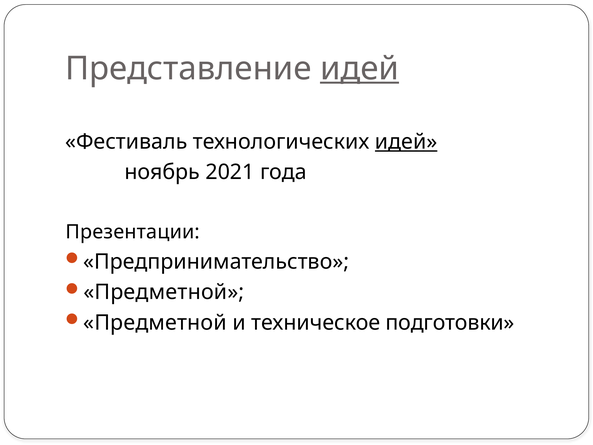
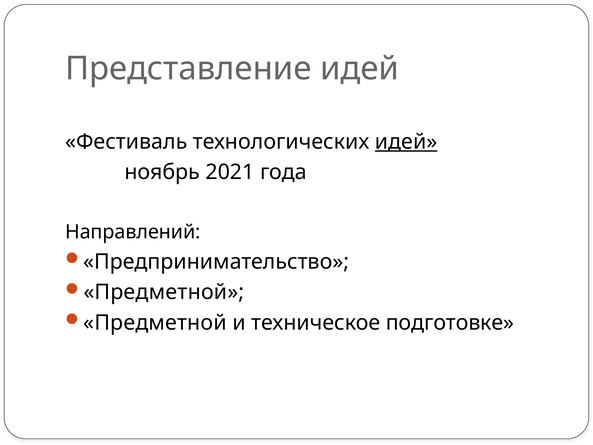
идей underline: present -> none (360, 69)
Презентации: Презентации -> Направлений (133, 232)
подготовки: подготовки -> подготовке (450, 322)
